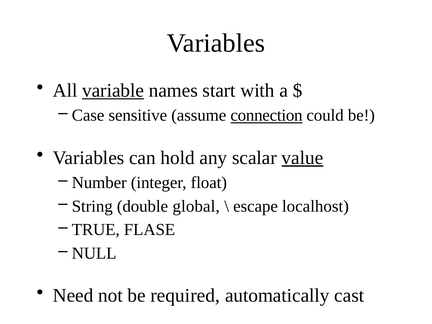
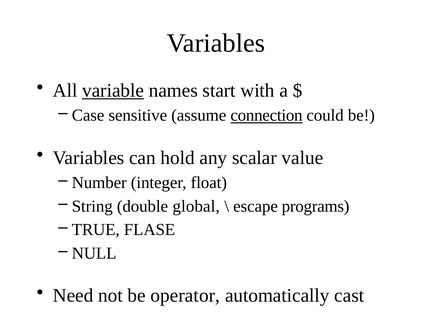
value underline: present -> none (302, 158)
localhost: localhost -> programs (316, 206)
required: required -> operator (185, 296)
